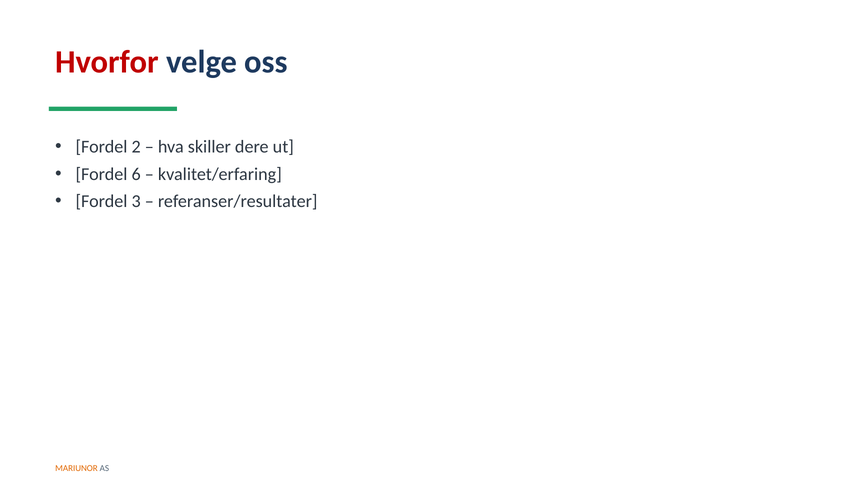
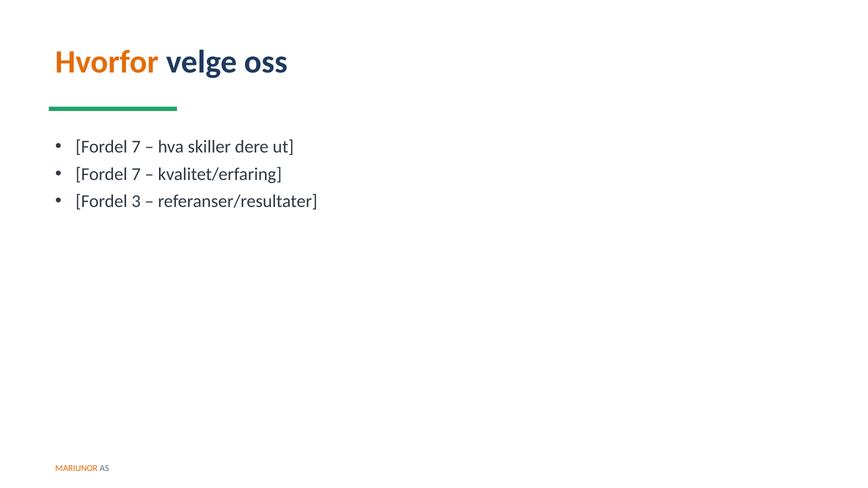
Hvorfor colour: red -> orange (107, 62)
2: 2 -> 7 (136, 147)
6: 6 -> 7 (136, 174)
